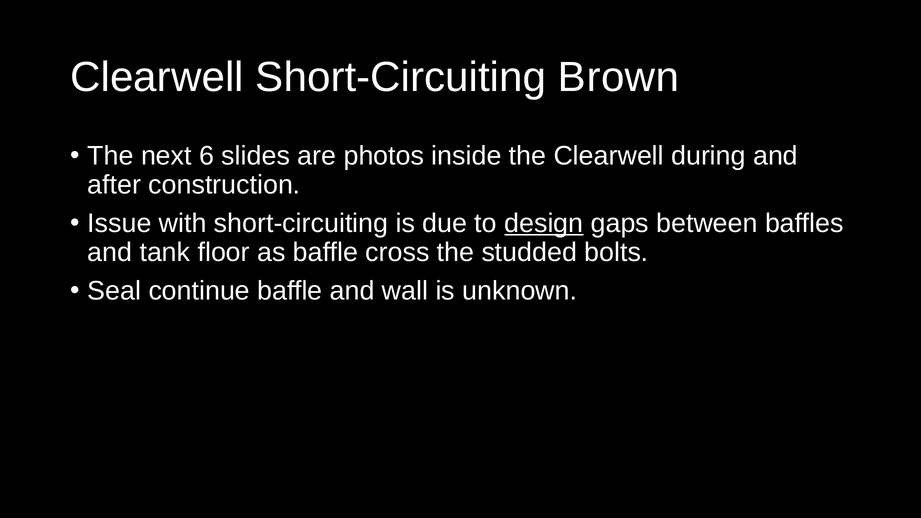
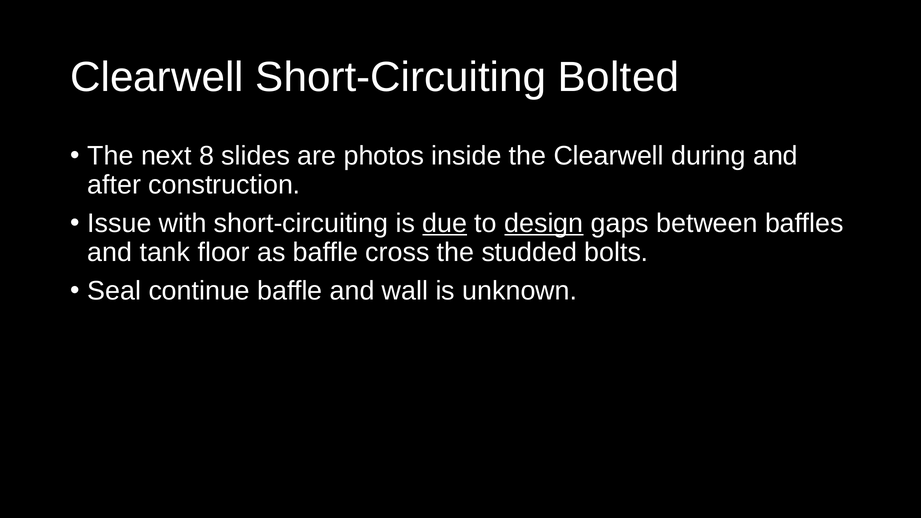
Brown: Brown -> Bolted (619, 77)
6: 6 -> 8 (207, 156)
due underline: none -> present (445, 223)
